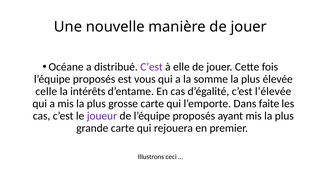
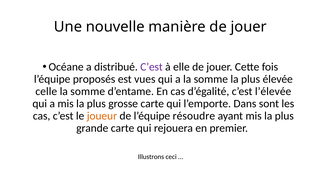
vous: vous -> vues (145, 79)
intérêts: intérêts -> somme (88, 92)
faite: faite -> sont (269, 104)
joueur colour: purple -> orange (102, 116)
de l’équipe proposés: proposés -> résoudre (194, 116)
